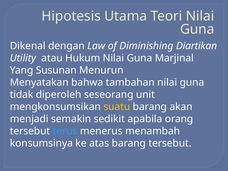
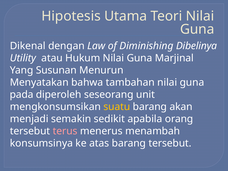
Diartikan: Diartikan -> Dibelinya (197, 46)
tidak: tidak -> pada (22, 95)
terus colour: light blue -> pink (65, 131)
